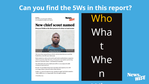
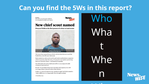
Who colour: yellow -> light blue (102, 19)
